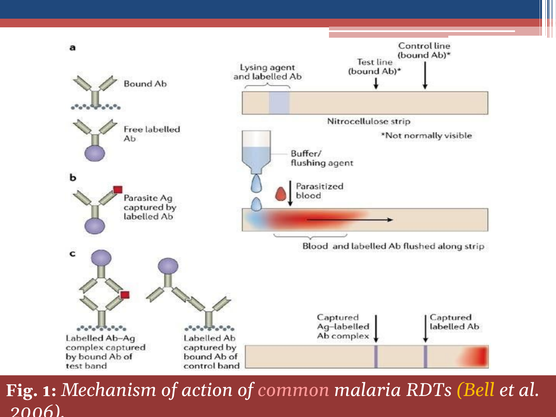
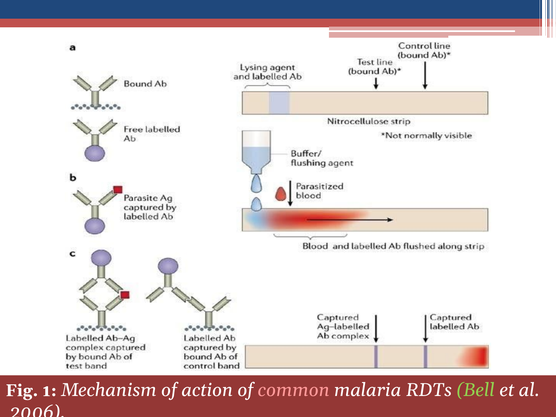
Bell colour: yellow -> light green (476, 390)
